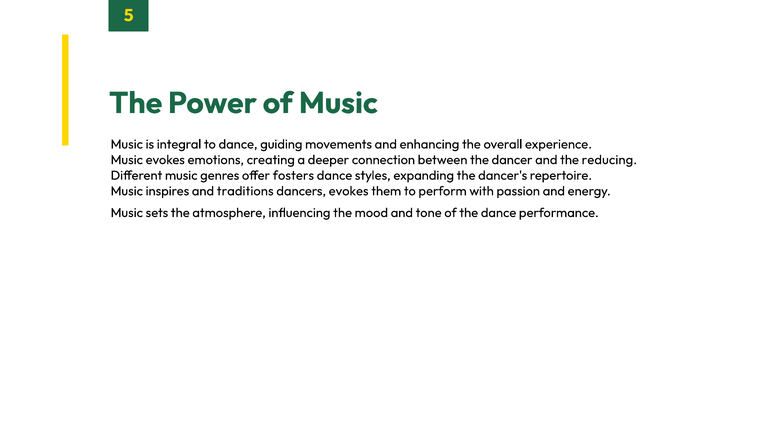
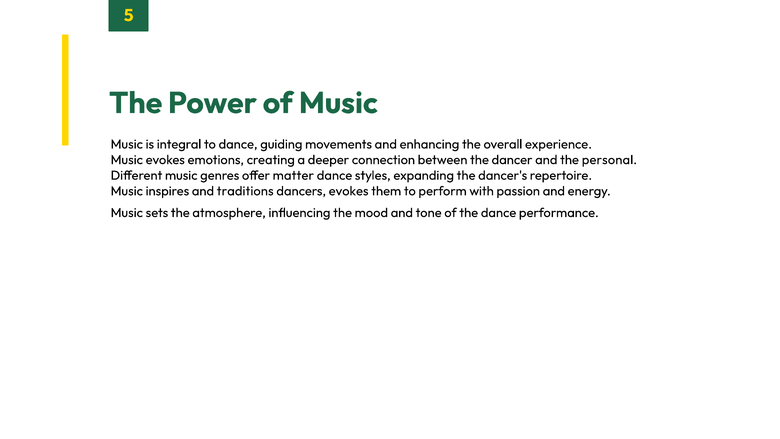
reducing: reducing -> personal (609, 160)
fosters: fosters -> matter (293, 175)
